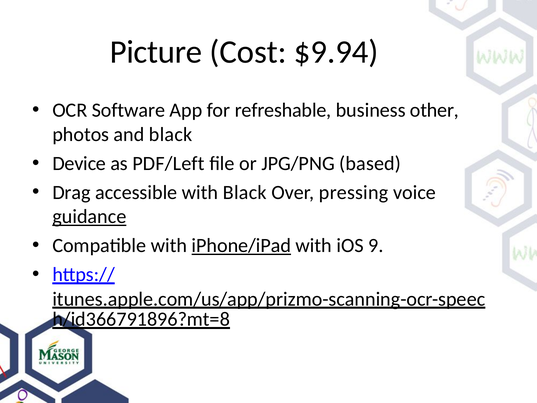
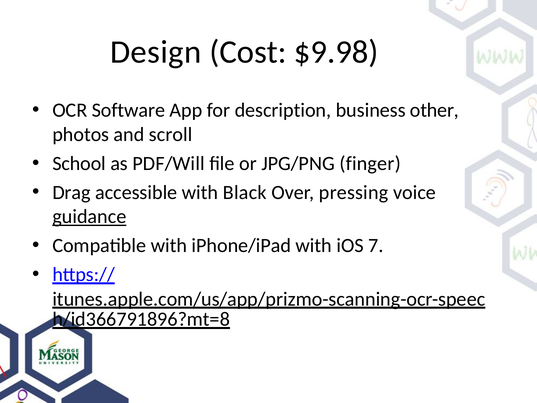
Picture: Picture -> Design (156, 52)
$9.94: $9.94 -> $9.98 (336, 52)
refreshable: refreshable -> description (283, 110)
and black: black -> scroll (171, 134)
Device: Device -> School (79, 163)
PDF/Left: PDF/Left -> PDF/Will (169, 163)
based: based -> finger (370, 163)
iPhone/iPad underline: present -> none (241, 245)
9: 9 -> 7 (376, 245)
